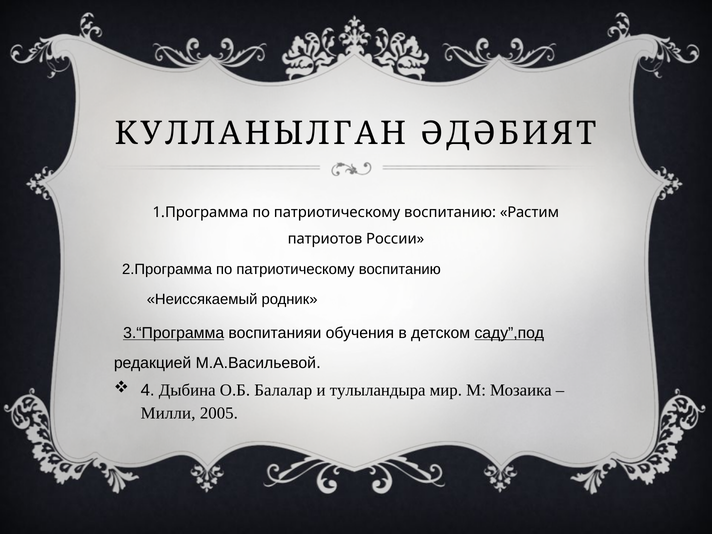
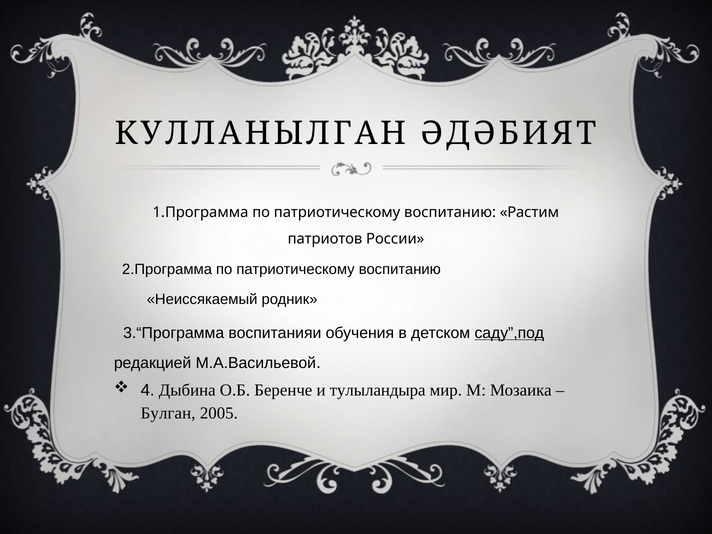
3.“Программа underline: present -> none (174, 333)
Балалар: Балалар -> Беренче (283, 390)
Милли: Милли -> Булган (168, 413)
